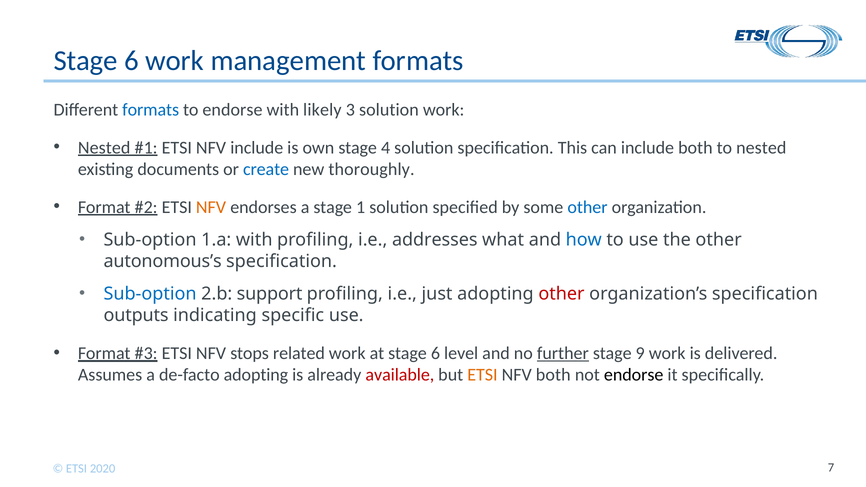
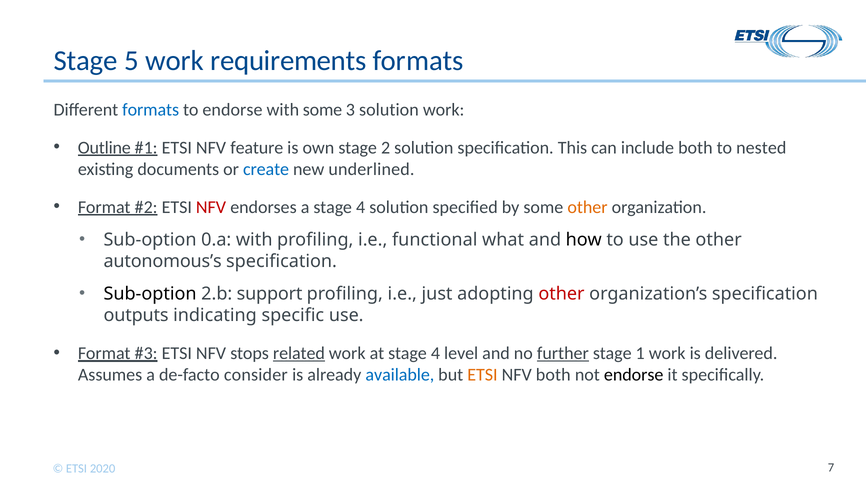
6: 6 -> 5 (131, 61)
management: management -> requirements (288, 61)
with likely: likely -> some (323, 110)
Nested: Nested -> Outline (104, 148)
NFV include: include -> feature (257, 148)
4: 4 -> 2 (386, 148)
thoroughly: thoroughly -> underlined (371, 169)
NFV colour: orange -> red (211, 207)
a stage 1: 1 -> 4 (361, 207)
other colour: blue -> orange (587, 207)
1.a: 1.a -> 0.a (216, 240)
addresses: addresses -> functional (435, 240)
how colour: blue -> black (584, 240)
Sub-option colour: blue -> black (150, 294)
related underline: none -> present (299, 353)
at stage 6: 6 -> 4 (435, 353)
9: 9 -> 1 (640, 353)
de-facto adopting: adopting -> consider (256, 375)
available colour: red -> blue (400, 375)
